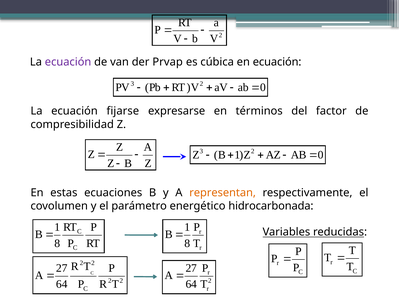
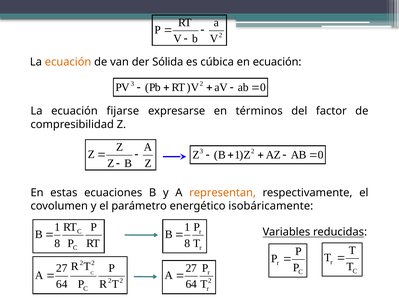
ecuación colour: purple -> orange (68, 62)
Prvap: Prvap -> Sólida (168, 62)
hidrocarbonada: hidrocarbonada -> isobáricamente (271, 206)
